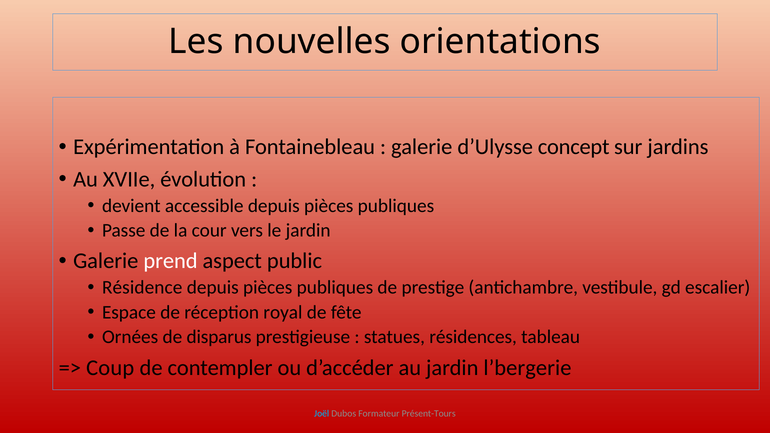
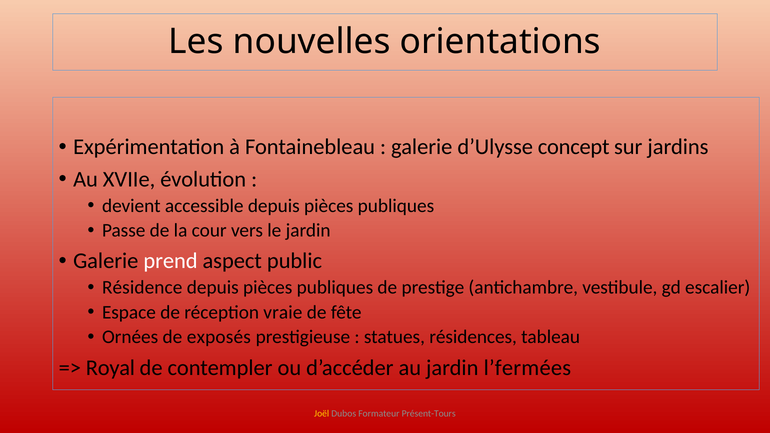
royal: royal -> vraie (283, 312)
disparus: disparus -> exposés (219, 337)
Coup: Coup -> Royal (110, 368)
l’bergerie: l’bergerie -> l’fermées (527, 368)
Joël colour: light blue -> yellow (322, 414)
